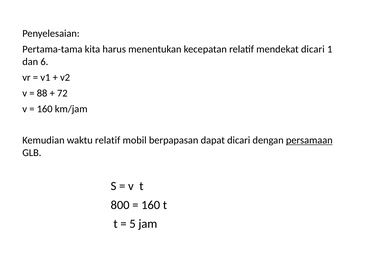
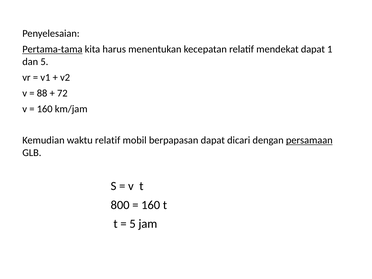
Pertama-tama underline: none -> present (52, 49)
mendekat dicari: dicari -> dapat (313, 49)
dan 6: 6 -> 5 (44, 62)
